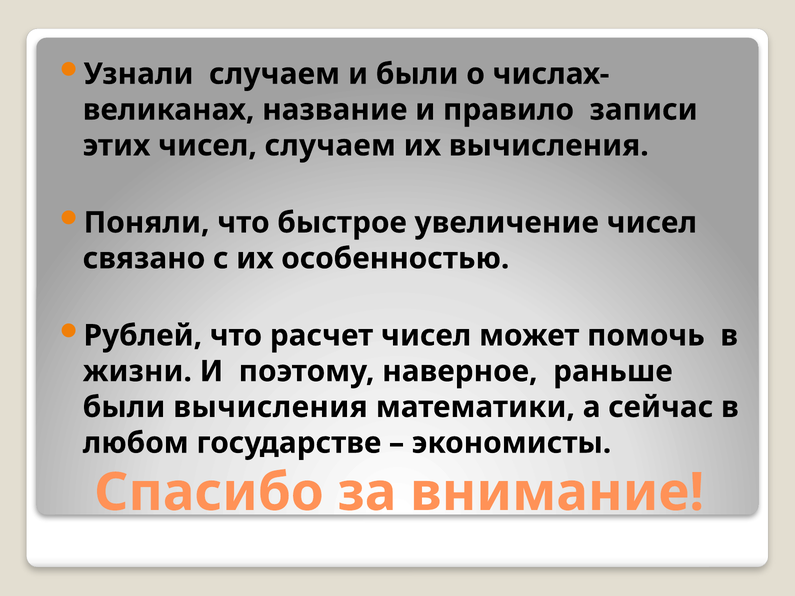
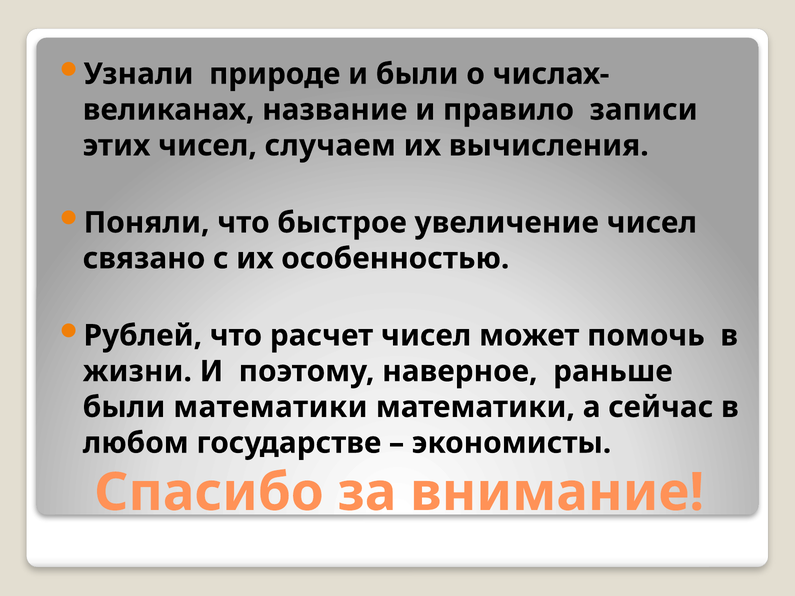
Узнали случаем: случаем -> природе (275, 74)
были вычисления: вычисления -> математики (270, 407)
